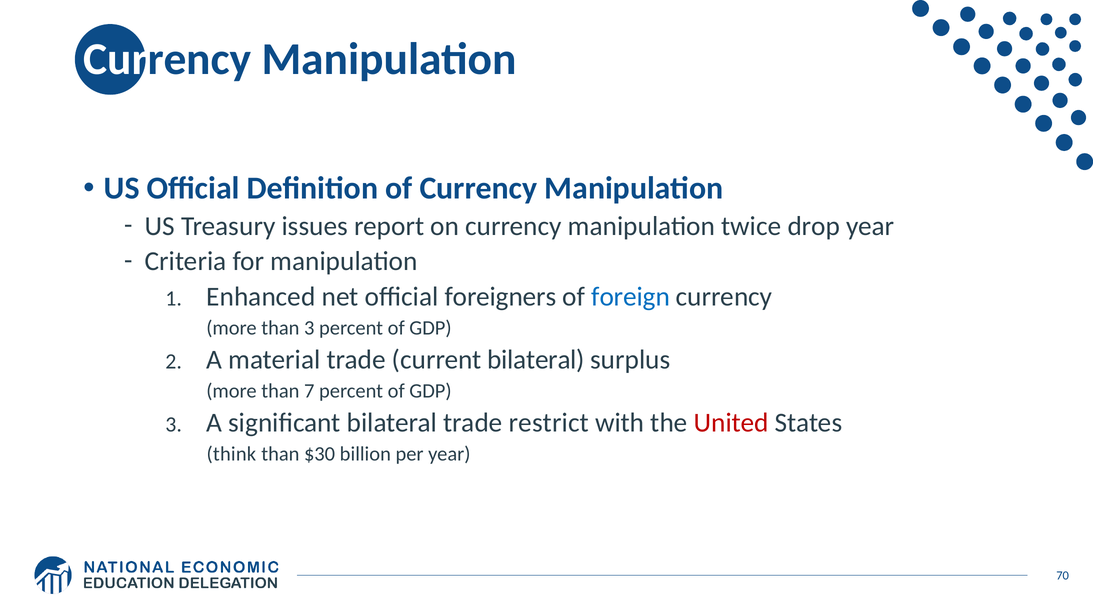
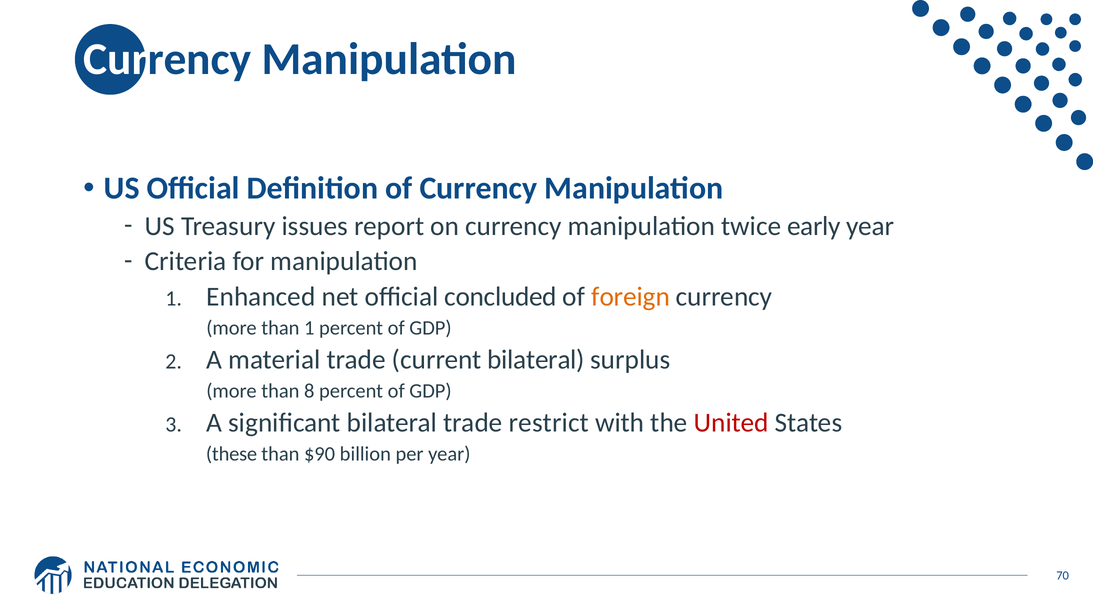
drop: drop -> early (814, 226)
foreigners: foreigners -> concluded (501, 296)
foreign colour: blue -> orange (631, 296)
than 3: 3 -> 1 (309, 328)
7: 7 -> 8 (309, 391)
think: think -> these (232, 454)
$30: $30 -> $90 (320, 454)
